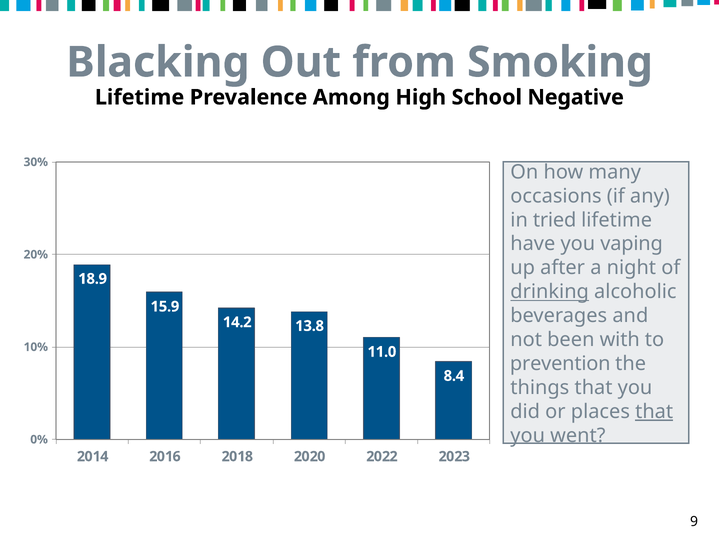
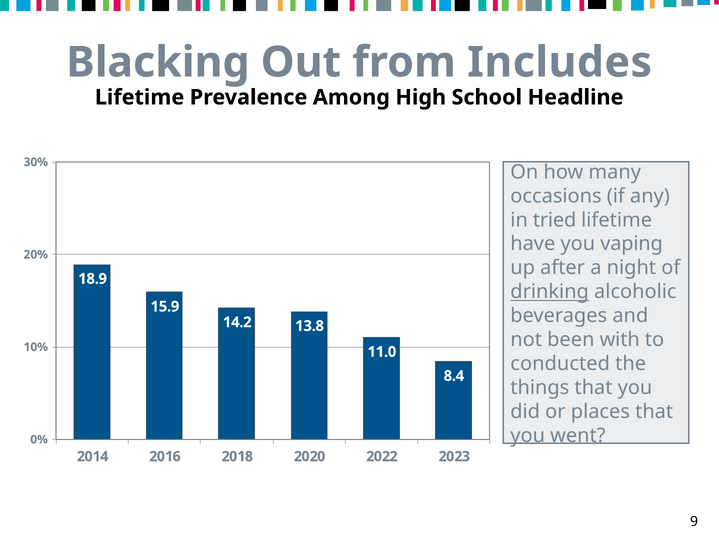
Smoking: Smoking -> Includes (560, 62)
Negative: Negative -> Headline (576, 97)
prevention: prevention -> conducted (560, 364)
that underline: present -> none (654, 412)
